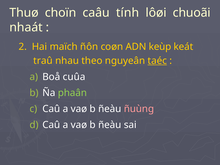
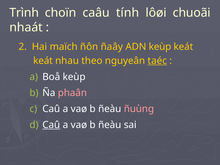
Thuø: Thuø -> Trình (24, 13)
coøn: coøn -> ñaây (112, 47)
traû: traû -> keát (43, 61)
Boå cuûa: cuûa -> keùp (74, 77)
phaân colour: light green -> pink (72, 93)
Caû underline: none -> present (51, 125)
